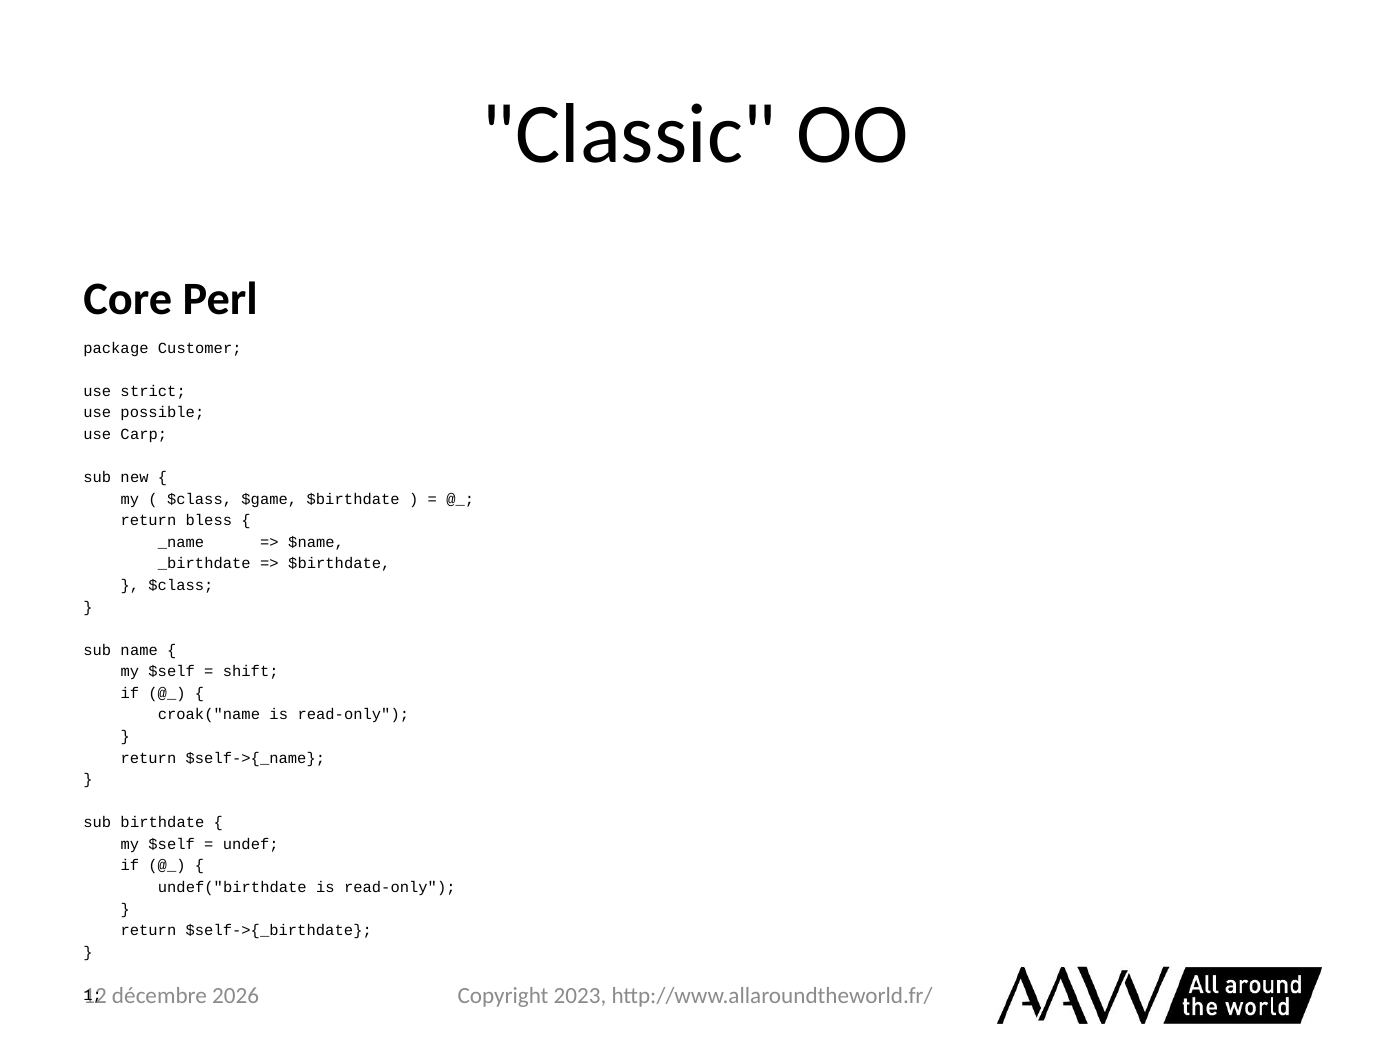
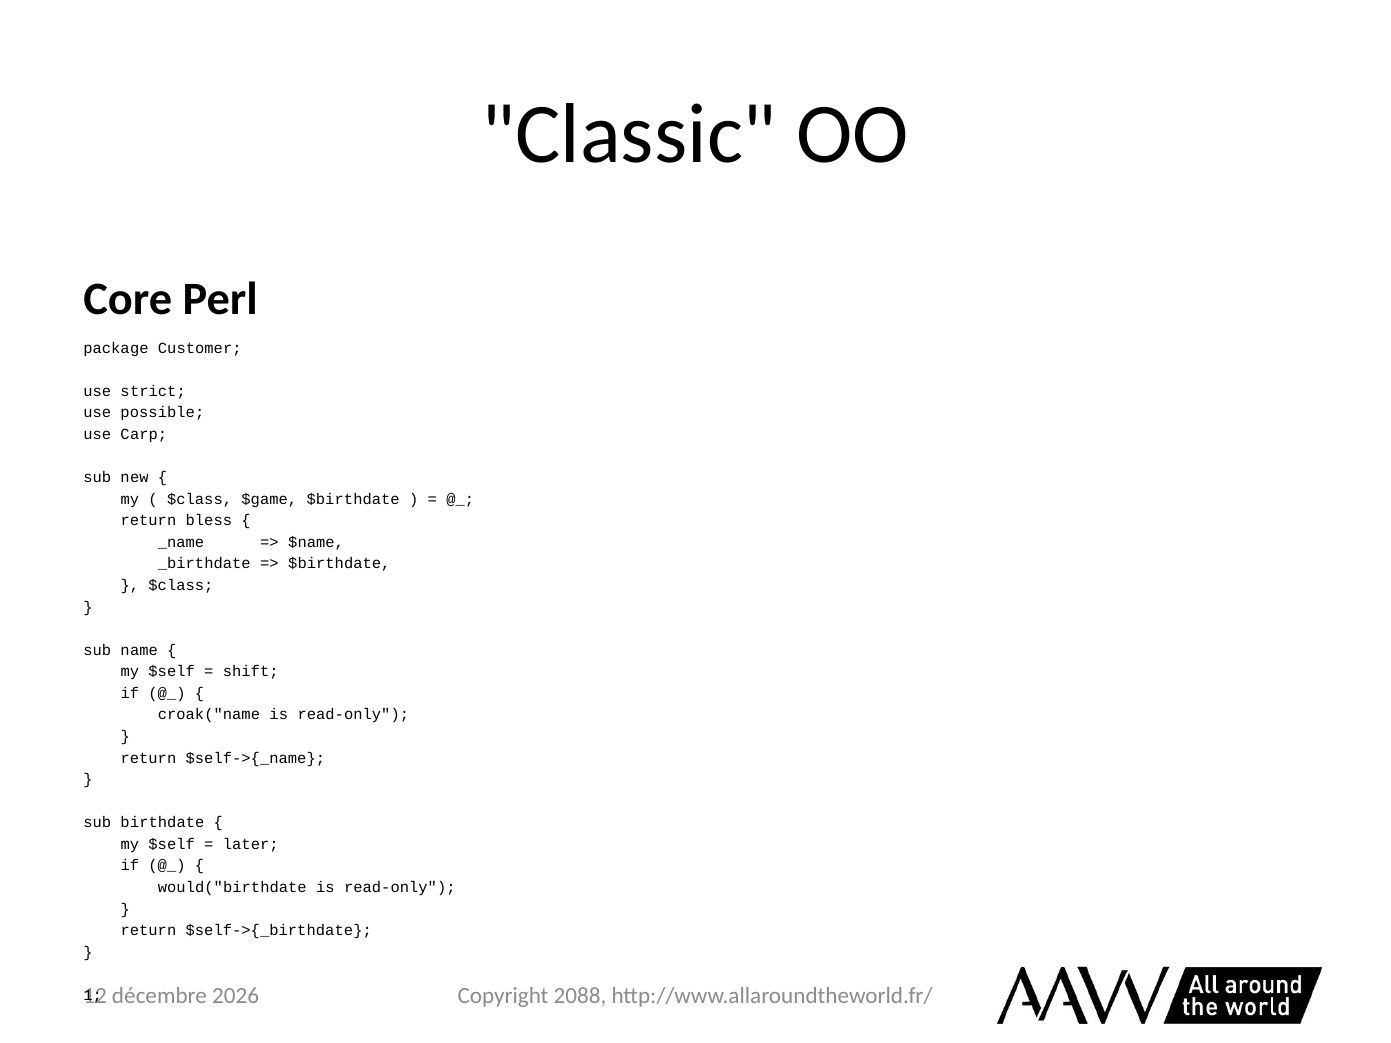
undef: undef -> later (251, 844)
undef("birthdate: undef("birthdate -> would("birthdate (232, 888)
2023: 2023 -> 2088 (580, 996)
